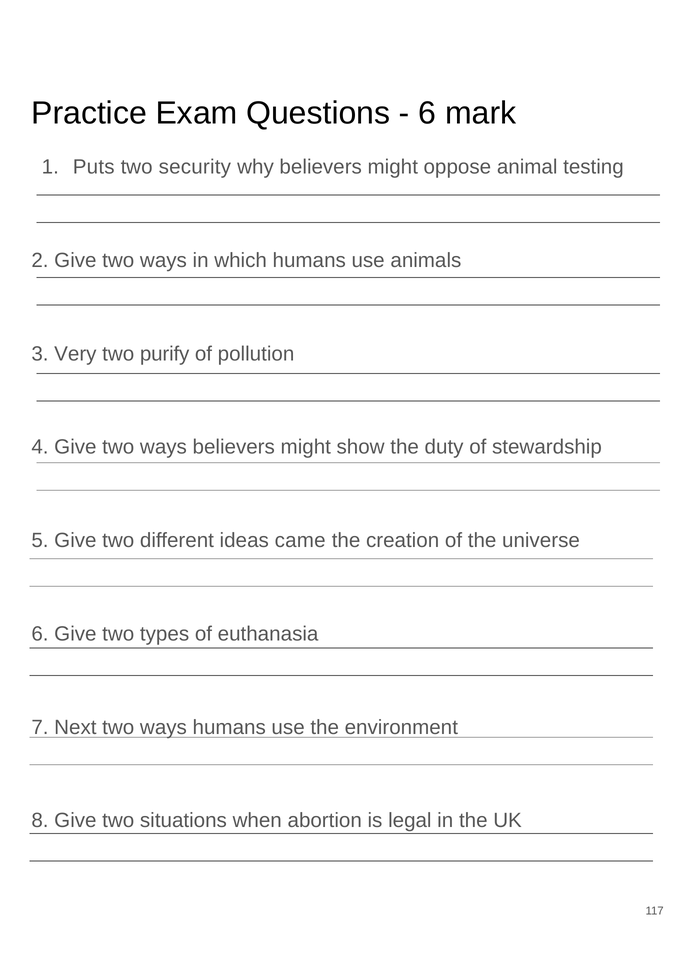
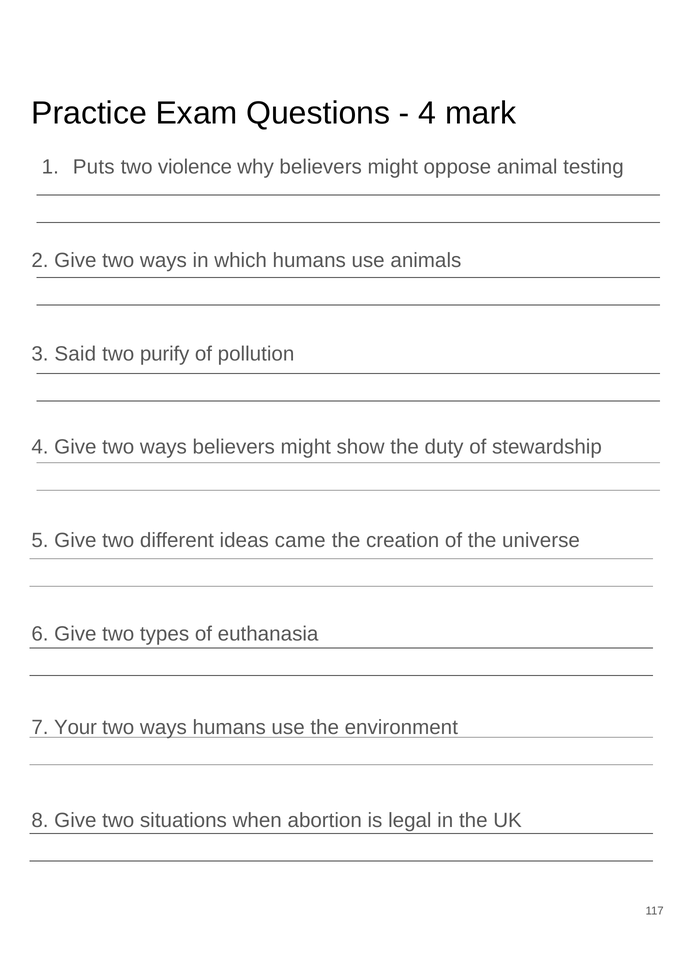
6: 6 -> 4 (427, 113)
security: security -> violence (195, 167)
Very: Very -> Said (75, 354)
Next: Next -> Your (75, 727)
